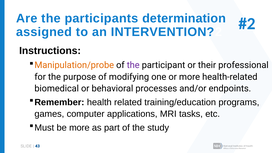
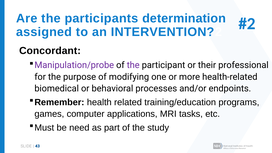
Instructions: Instructions -> Concordant (50, 51)
Manipulation/probe colour: orange -> purple (74, 65)
be more: more -> need (79, 128)
